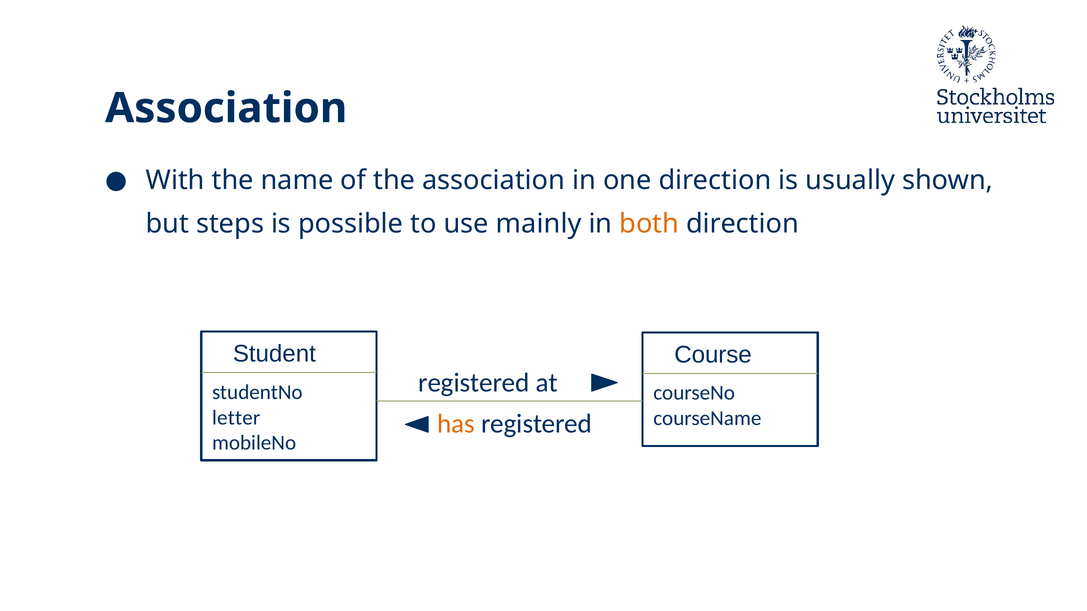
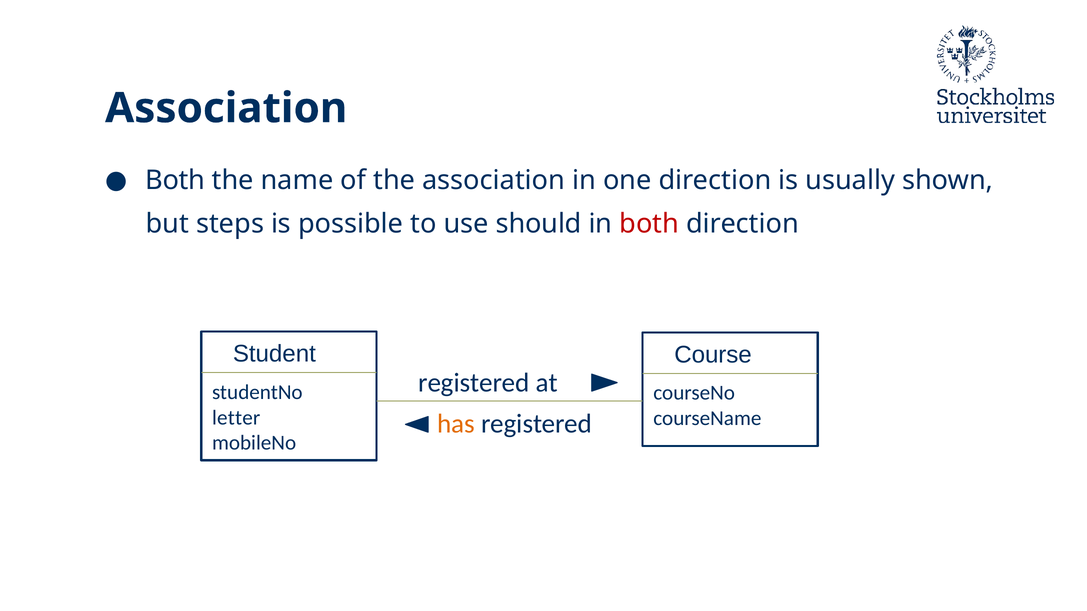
With: With -> Both (175, 180)
mainly: mainly -> should (539, 224)
both colour: orange -> red (649, 224)
